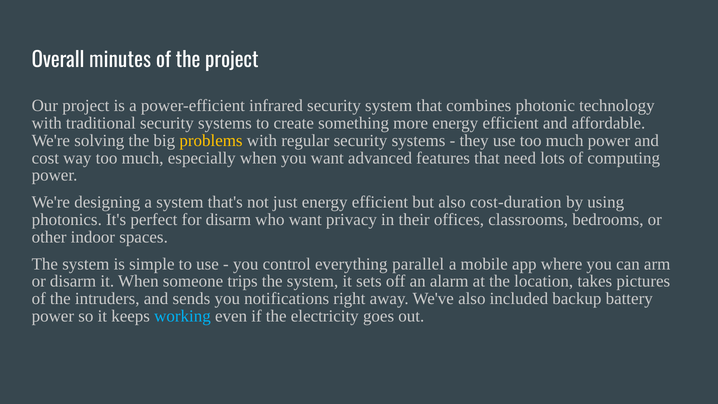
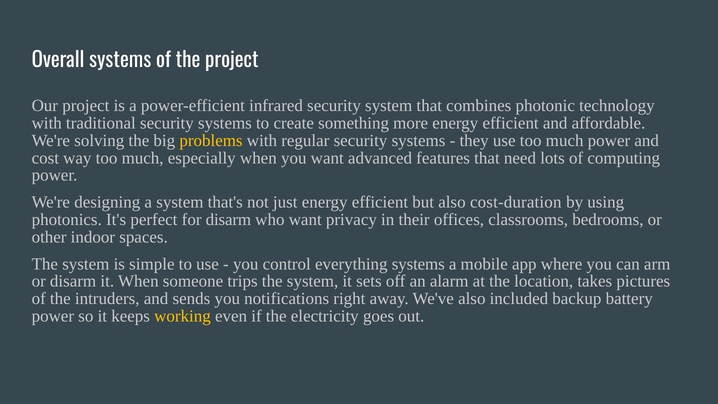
Overall minutes: minutes -> systems (120, 60)
everything parallel: parallel -> systems (418, 264)
working colour: light blue -> yellow (182, 316)
